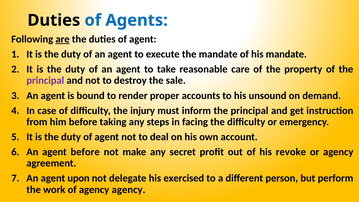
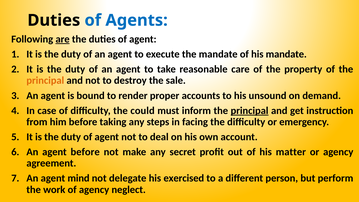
principal colour: purple -> orange (45, 80)
injury: injury -> could (143, 111)
principal underline: none -> present (250, 111)
revoke: revoke -> matter (291, 152)
upon: upon -> mind (79, 178)
agency agency: agency -> neglect (129, 190)
